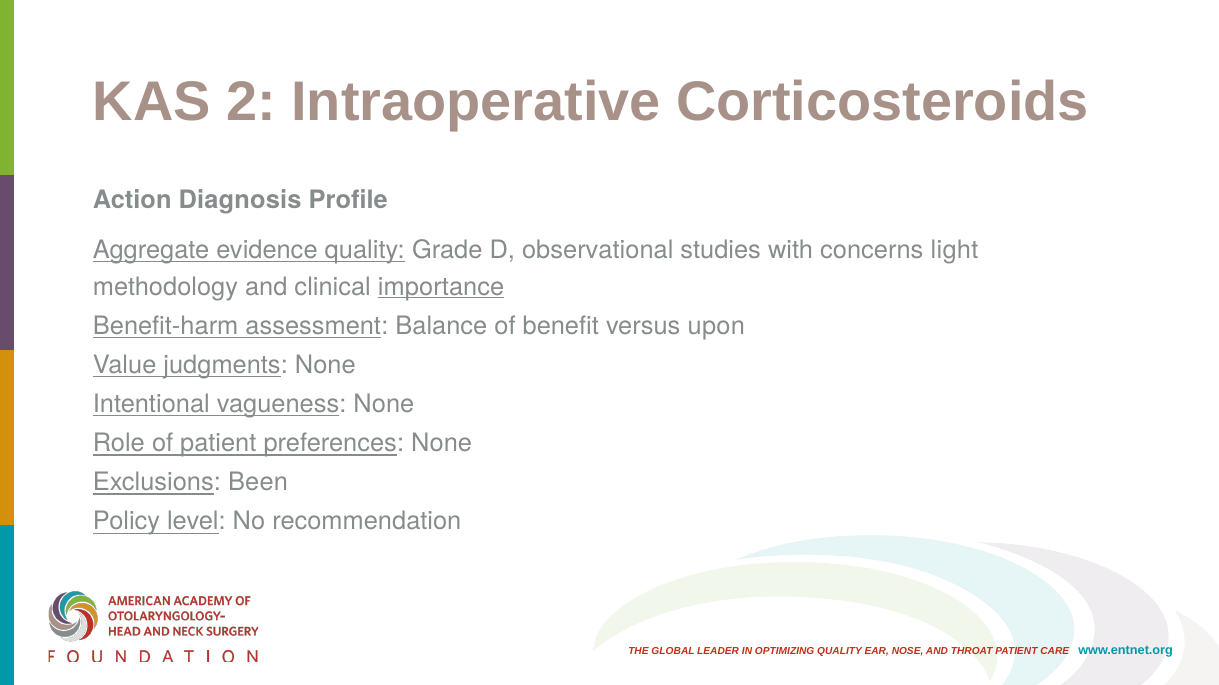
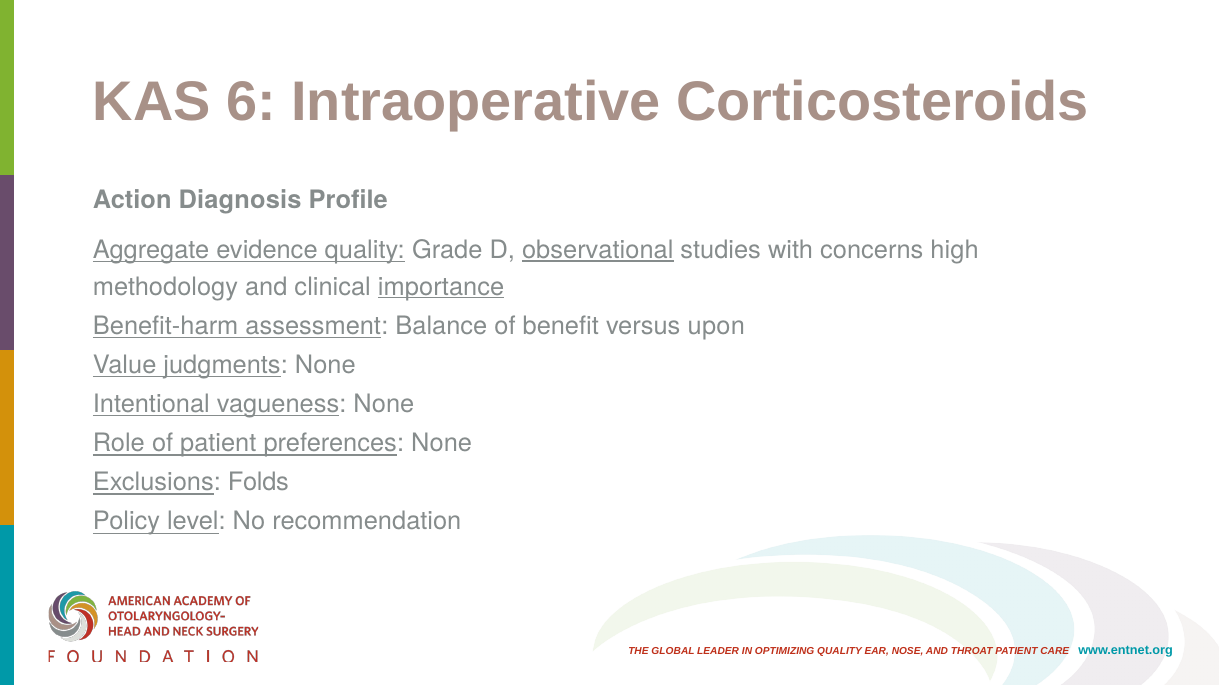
2: 2 -> 6 (251, 102)
observational underline: none -> present (598, 250)
light: light -> high (955, 250)
Been: Been -> Folds (258, 483)
